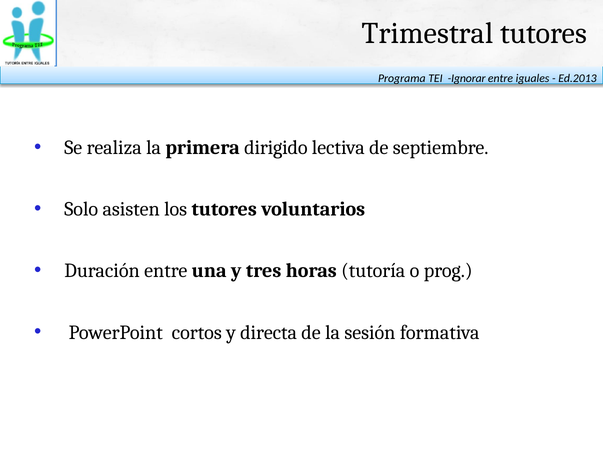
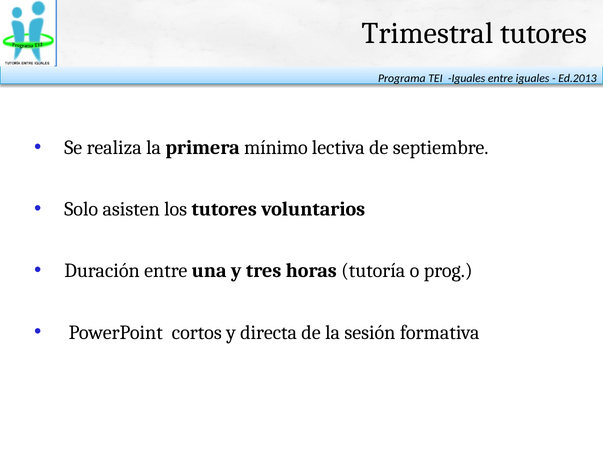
Ignorar: Ignorar -> Iguales (467, 78)
dirigido: dirigido -> mínimo (276, 148)
